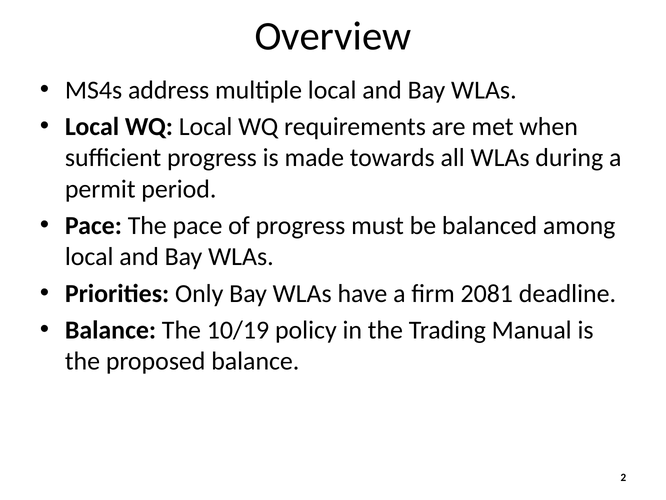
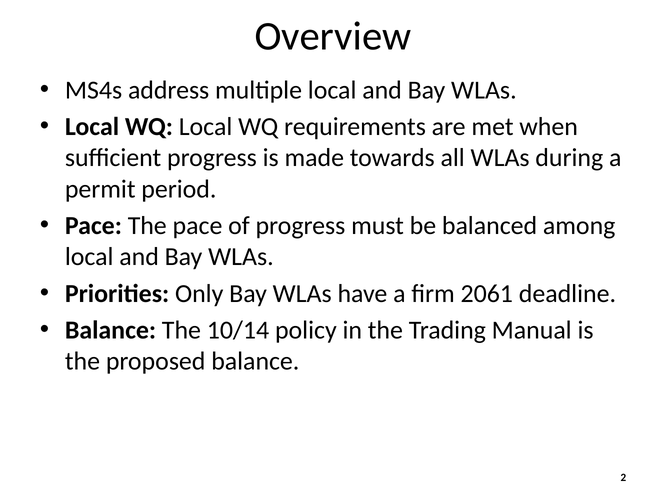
2081: 2081 -> 2061 (487, 293)
10/19: 10/19 -> 10/14 (238, 330)
